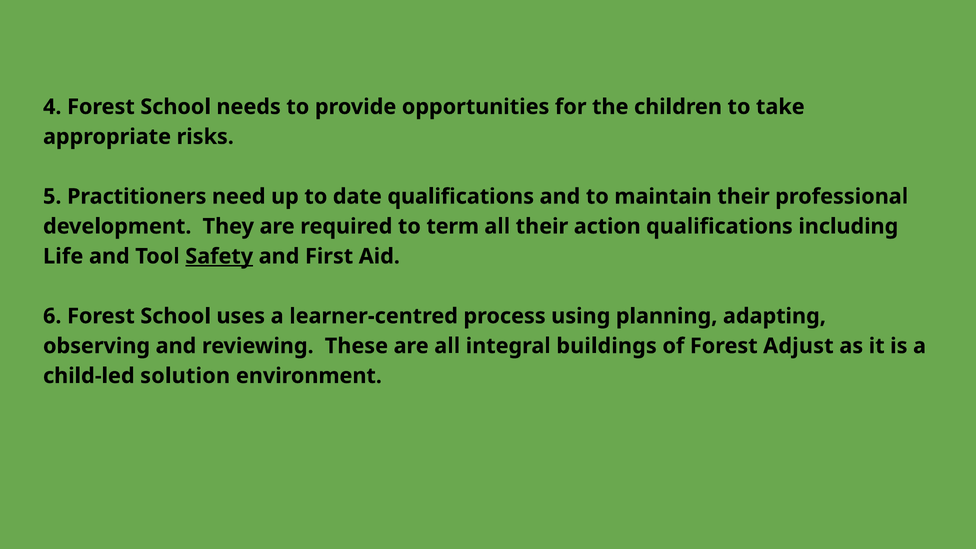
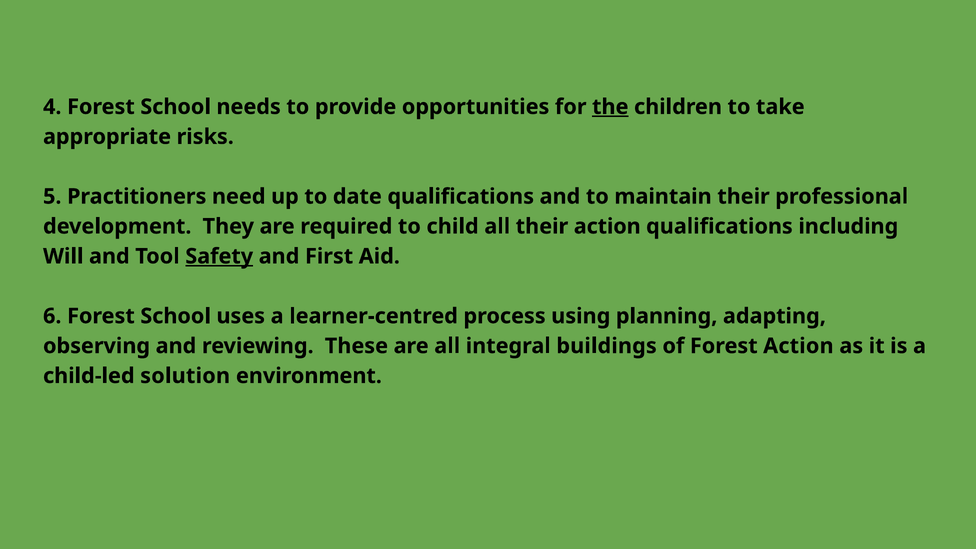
the underline: none -> present (610, 107)
term: term -> child (453, 226)
Life: Life -> Will (63, 256)
Forest Adjust: Adjust -> Action (798, 346)
